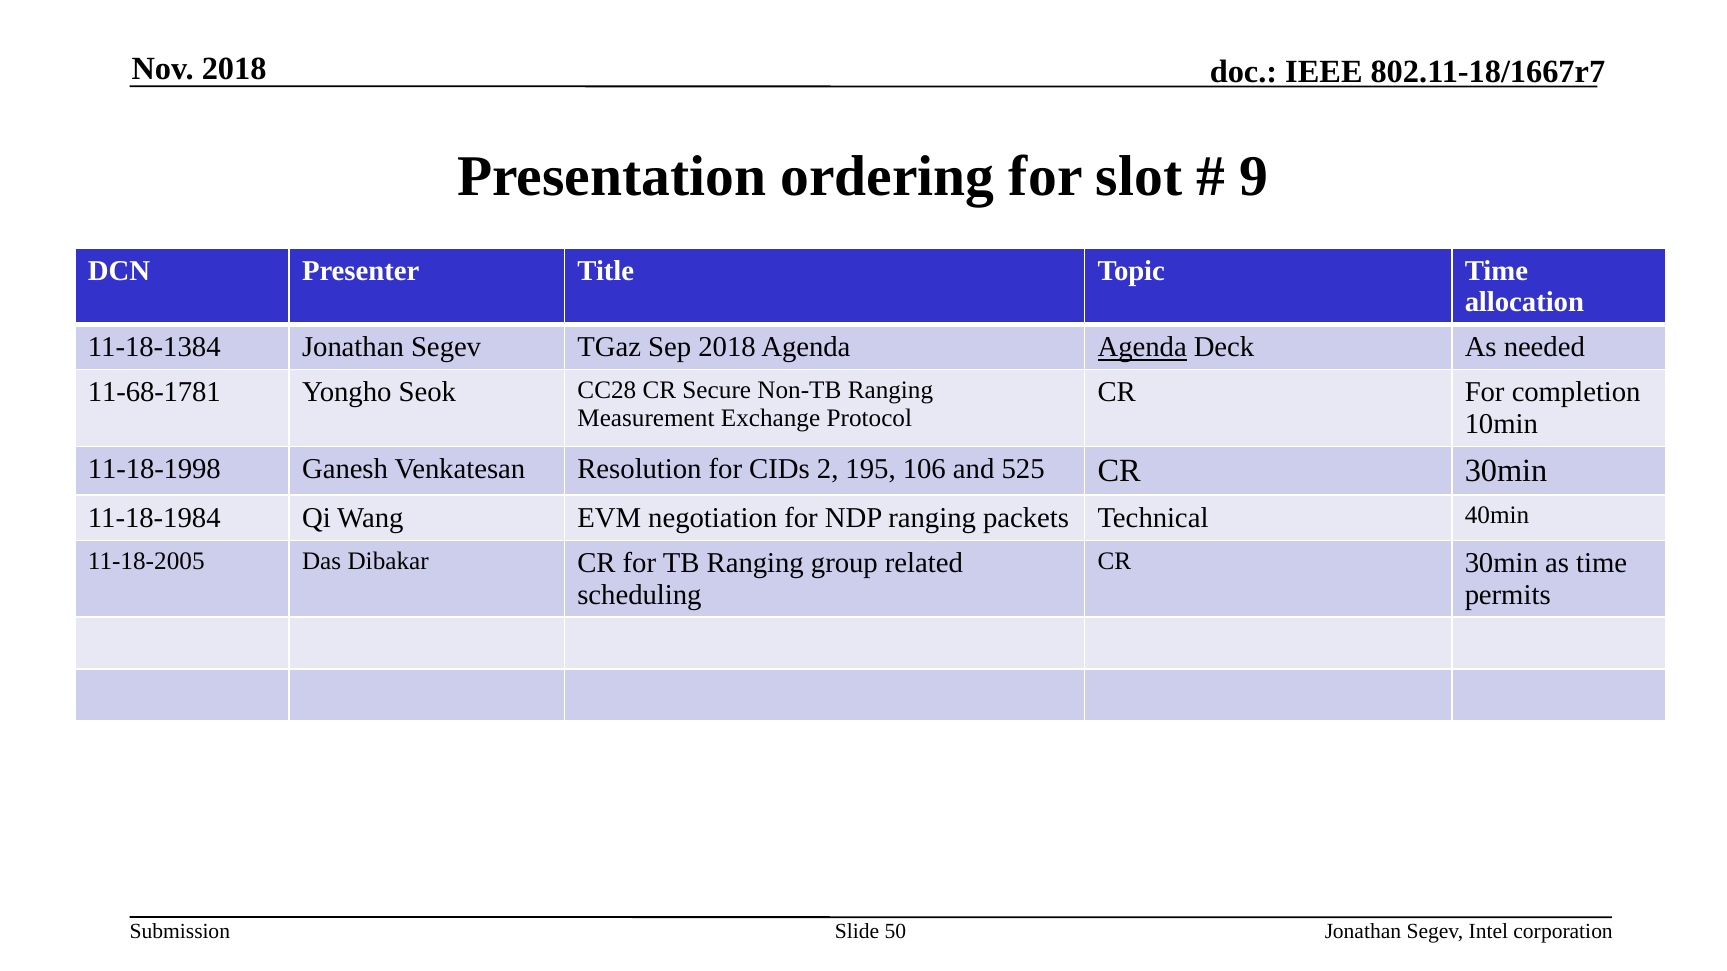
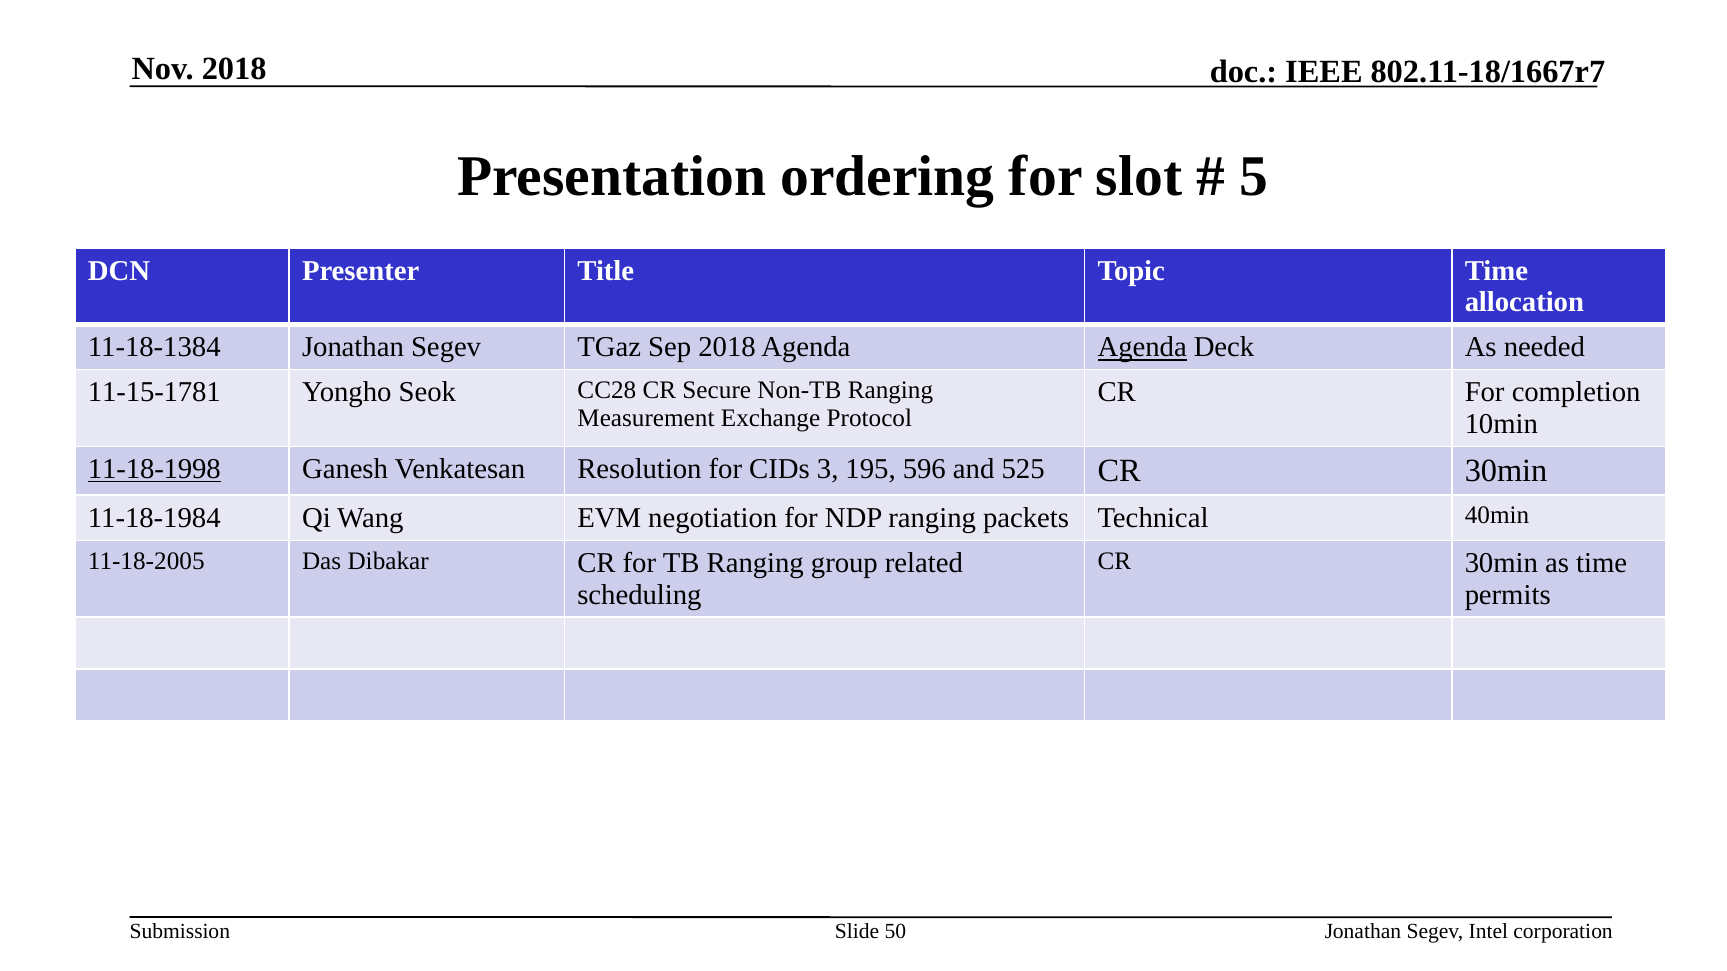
9: 9 -> 5 (1254, 177)
11-68-1781: 11-68-1781 -> 11-15-1781 (154, 392)
11-18-1998 underline: none -> present (154, 469)
2: 2 -> 3 (828, 469)
106: 106 -> 596 (924, 469)
